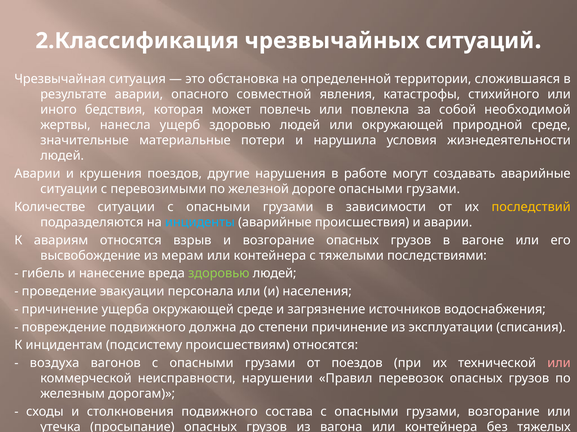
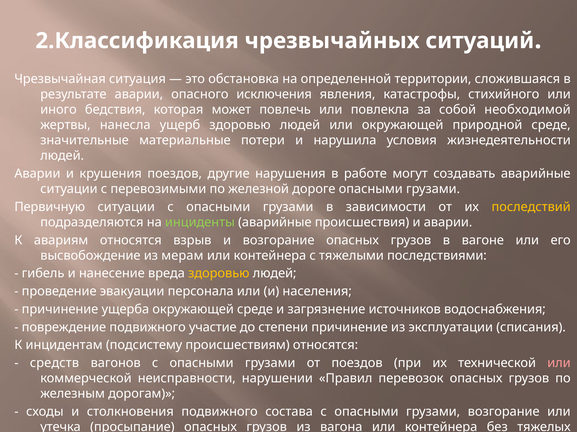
совместной: совместной -> исключения (274, 94)
Количестве: Количестве -> Первичную (50, 207)
инциденты colour: light blue -> light green (200, 223)
здоровью colour: light green -> yellow (219, 274)
должна: должна -> участие (213, 328)
воздуха: воздуха -> средств (54, 364)
